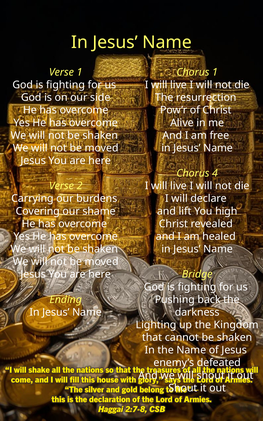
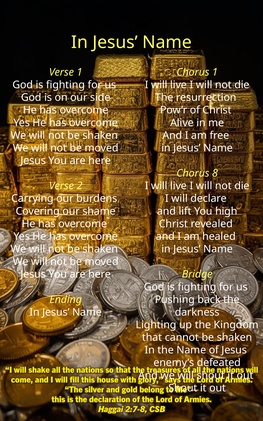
4: 4 -> 8 (215, 173)
